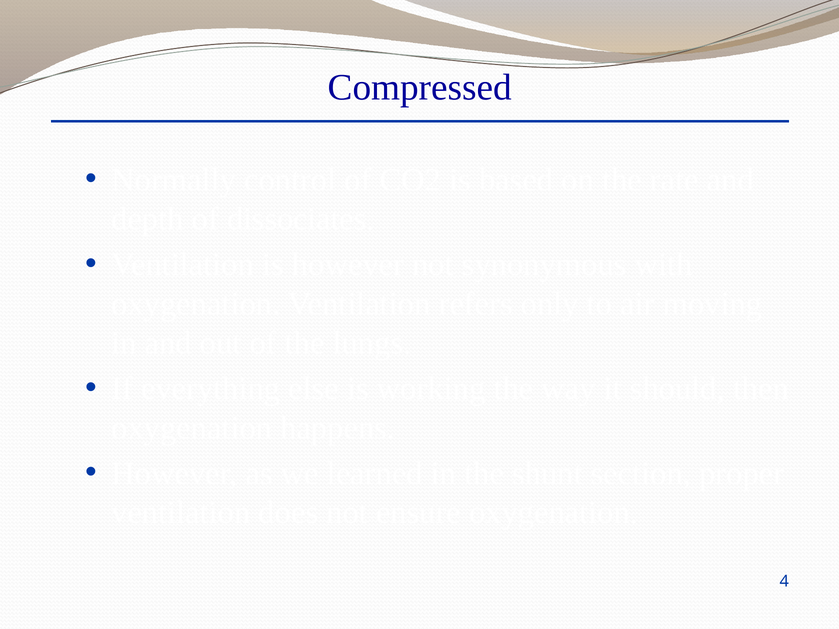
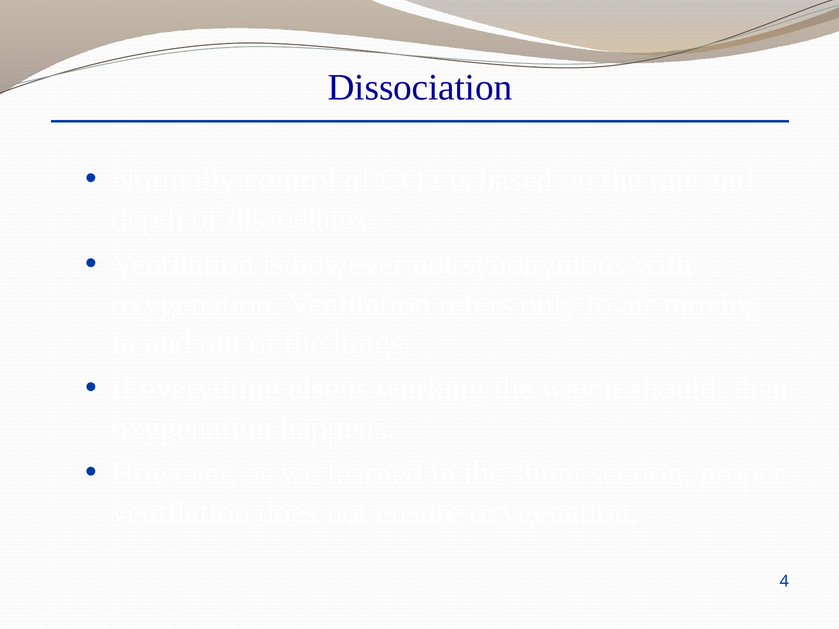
Compressed: Compressed -> Dissociation (420, 88)
